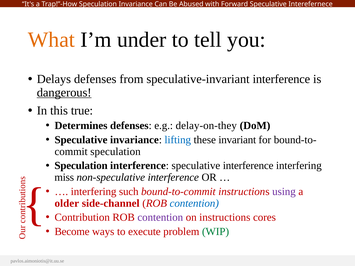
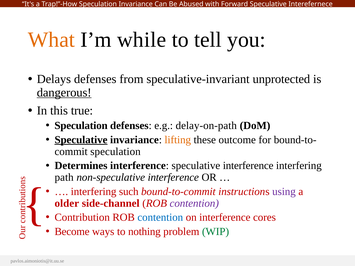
under: under -> while (142, 40)
speculative-invariant interference: interference -> unprotected (281, 79)
Determines: Determines -> Speculation (81, 126)
delay-on-they: delay-on-they -> delay-on-path (206, 126)
Speculative underline: none -> present (81, 140)
lifting colour: blue -> orange (178, 140)
invariant: invariant -> outcome (237, 140)
Speculation: Speculation -> Determines (81, 166)
miss: miss -> path (64, 178)
contention colour: blue -> purple (194, 203)
contention colour: purple -> blue (160, 218)
on instructions: instructions -> interference (225, 218)
execute: execute -> nothing (144, 232)
